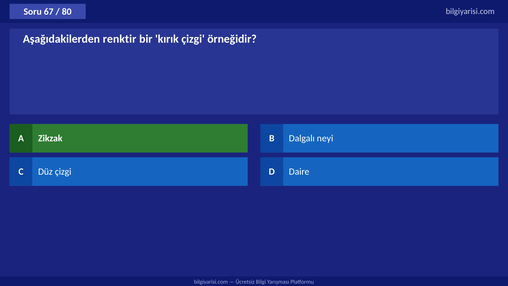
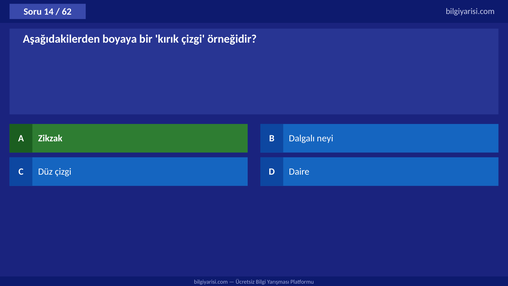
67: 67 -> 14 (49, 12)
80: 80 -> 62 (67, 12)
renktir: renktir -> boyaya (120, 39)
